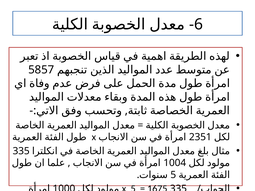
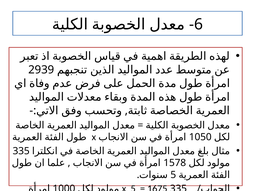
5857: 5857 -> 2939 (41, 70)
2351: 2351 -> 1050 (200, 137)
1004: 1004 -> 1578 (175, 163)
